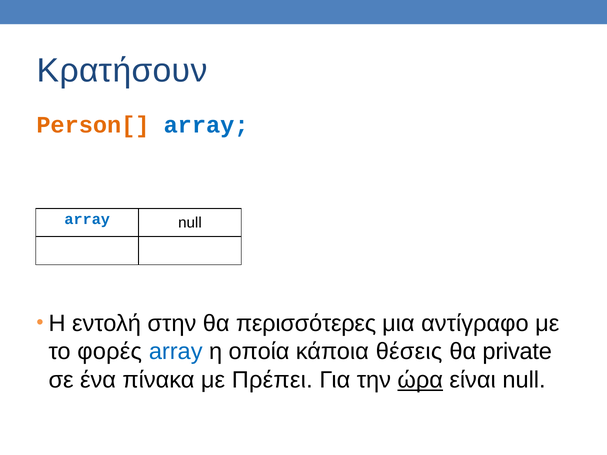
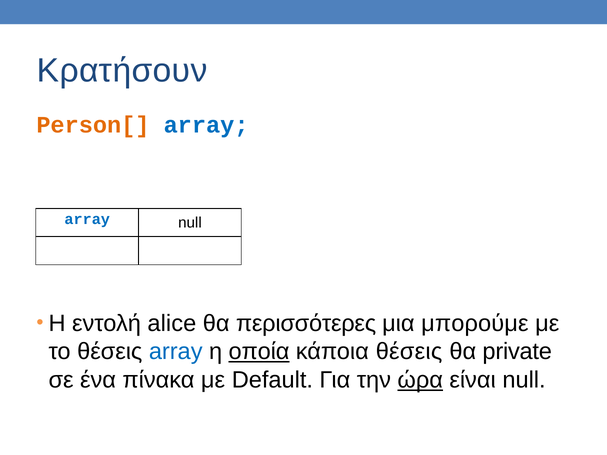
στην: στην -> alice (172, 324)
αντίγραφο: αντίγραφο -> μπορούμε (475, 324)
το φορές: φορές -> θέσεις (110, 352)
οποία underline: none -> present (259, 352)
Πρέπει: Πρέπει -> Default (272, 380)
